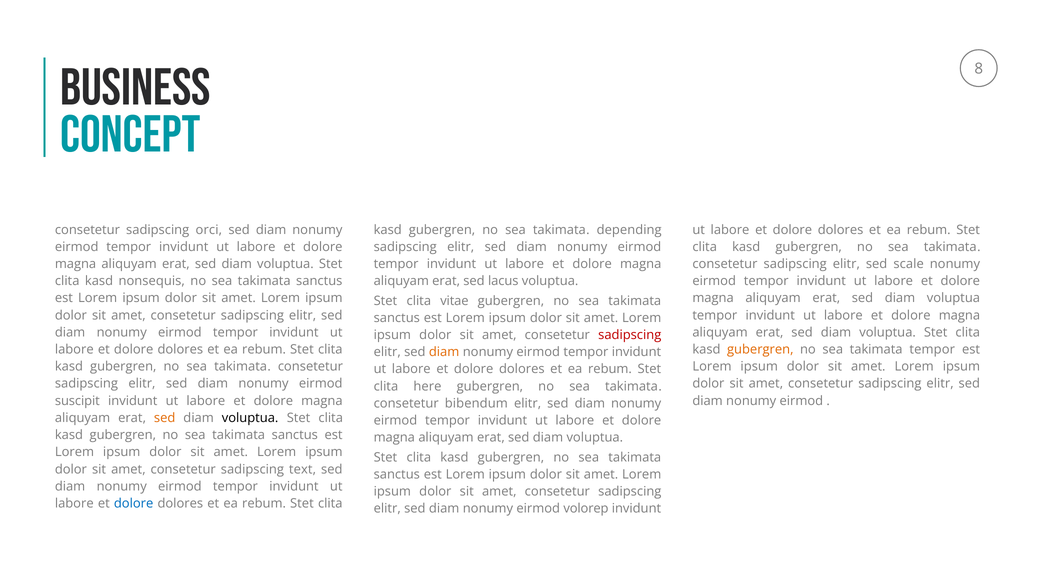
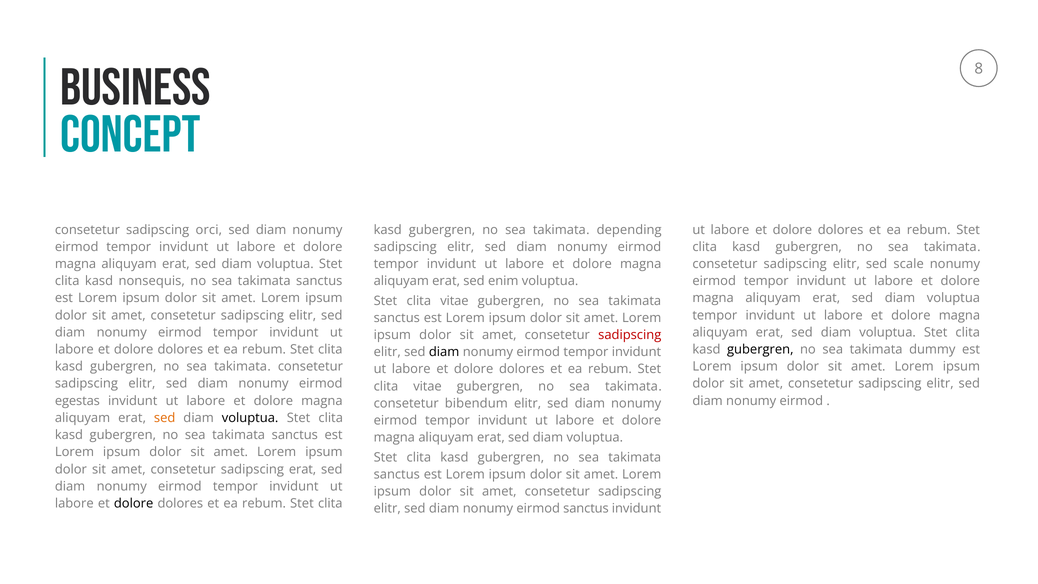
lacus: lacus -> enim (503, 281)
gubergren colour: orange -> black (760, 349)
takimata tempor: tempor -> dummy (932, 349)
diam colour: orange -> black (444, 352)
here: here -> vitae (428, 386)
suscipit: suscipit -> egestas (77, 401)
sadipscing text: text -> erat (303, 469)
dolore colour: blue -> black (134, 503)
eirmod volorep: volorep -> sanctus (586, 509)
